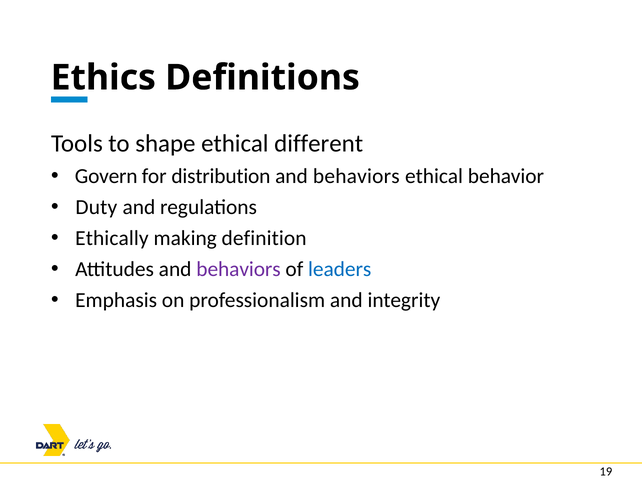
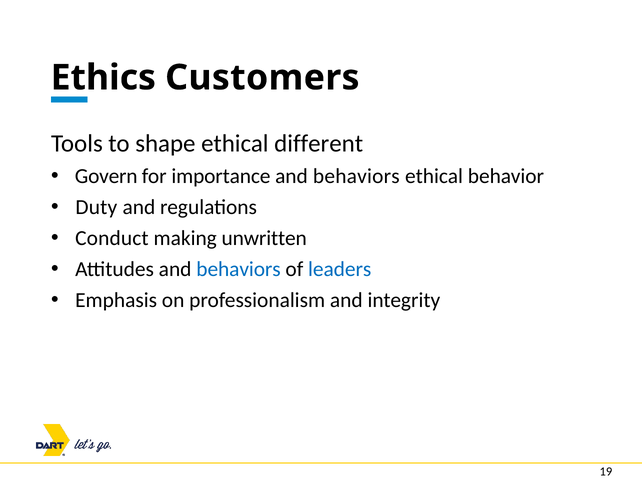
Definitions: Definitions -> Customers (262, 78)
distribution: distribution -> importance (221, 177)
Ethically: Ethically -> Conduct (112, 239)
definition: definition -> unwritten (264, 239)
behaviors colour: purple -> blue (239, 270)
